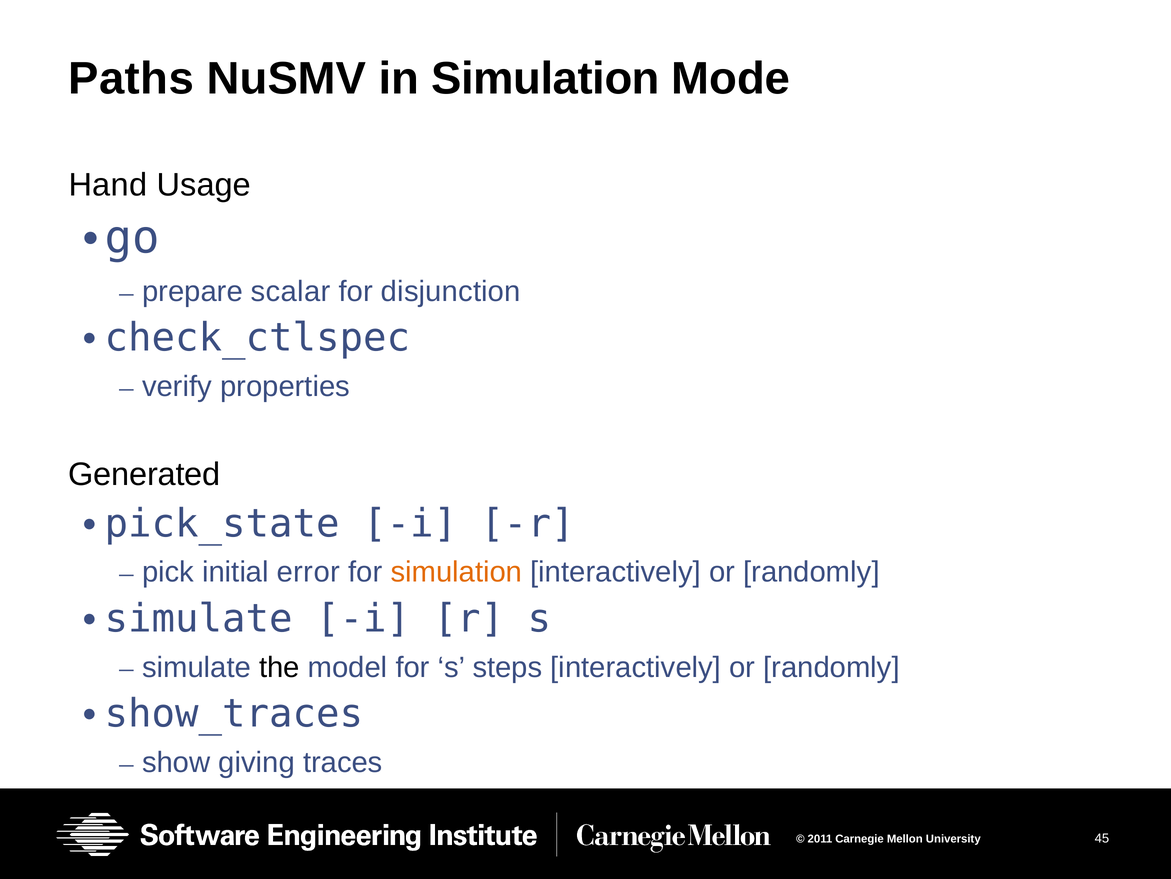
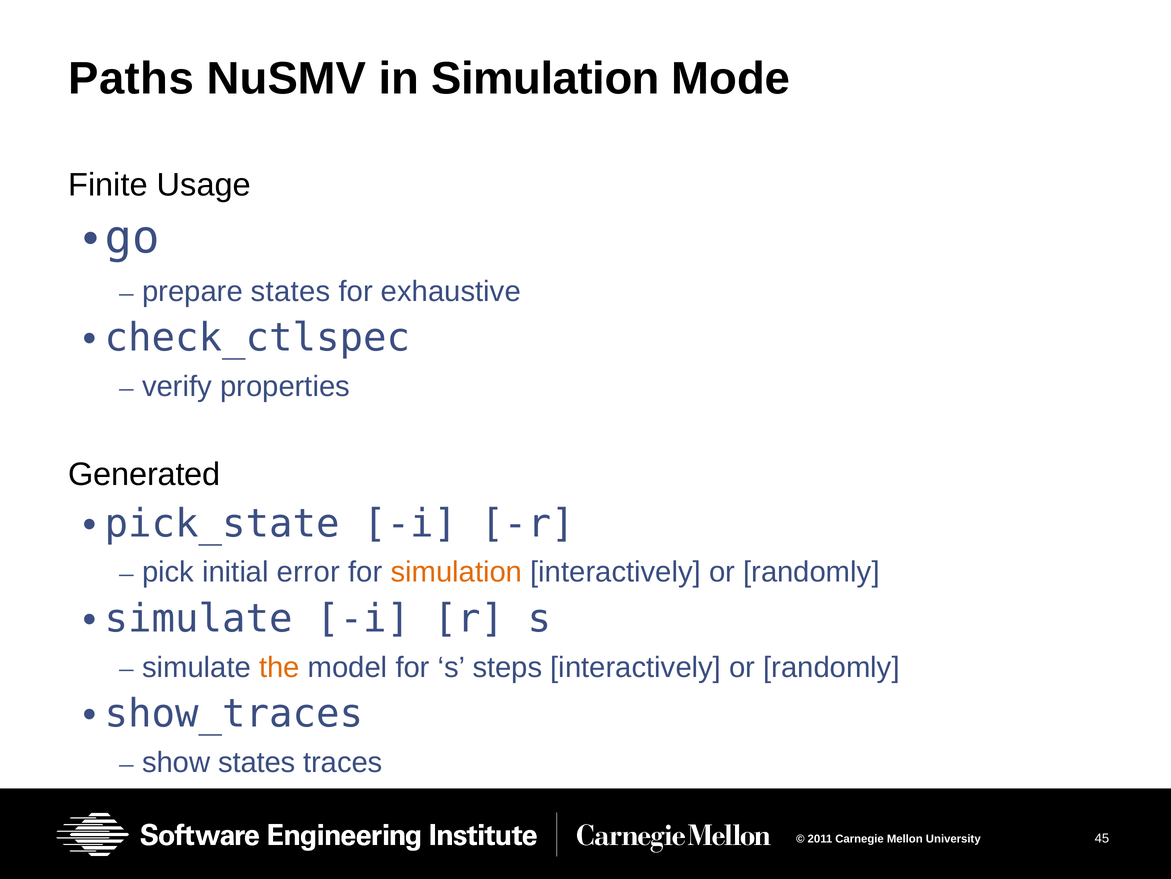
Hand: Hand -> Finite (108, 185)
prepare scalar: scalar -> states (291, 291)
disjunction: disjunction -> exhaustive (451, 291)
the colour: black -> orange (279, 667)
show giving: giving -> states (257, 762)
